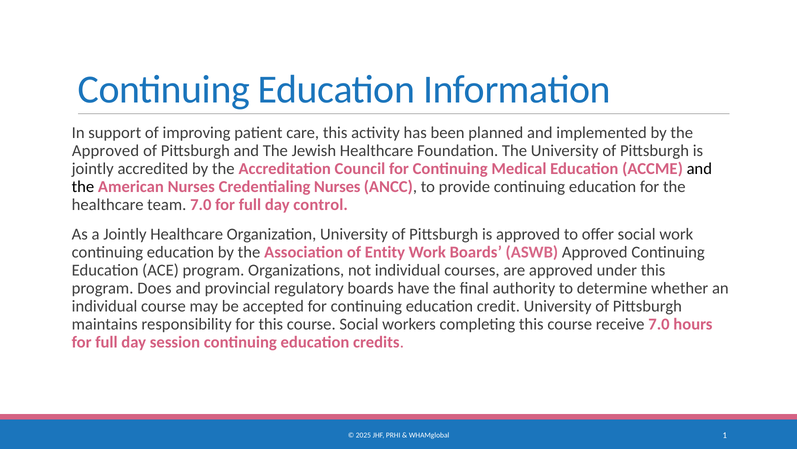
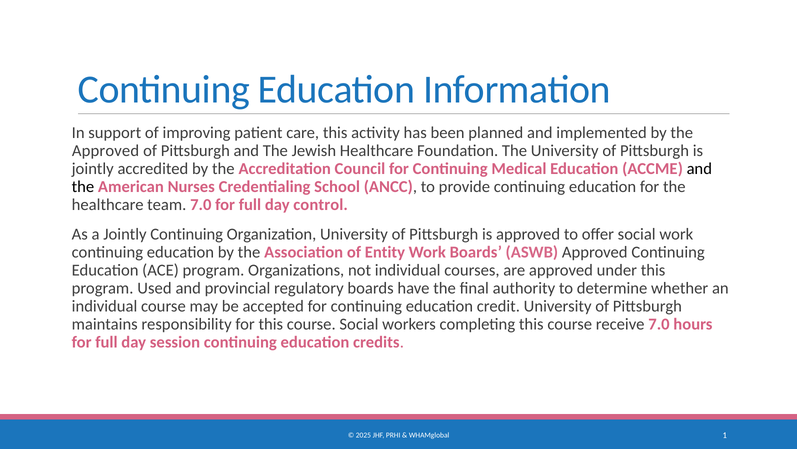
Credentialing Nurses: Nurses -> School (337, 186)
Jointly Healthcare: Healthcare -> Continuing (187, 234)
Does: Does -> Used (154, 288)
